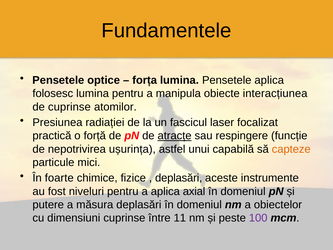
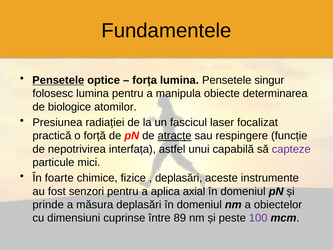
Pensetele underline: none -> present (58, 80)
Pensetele aplica: aplica -> singur (269, 80)
interacțiunea: interacțiunea -> determinarea (275, 93)
de cuprinse: cuprinse -> biologice (69, 107)
ușurința: ușurința -> interfața (132, 149)
capteze colour: orange -> purple (291, 149)
niveluri: niveluri -> senzori (86, 191)
putere: putere -> prinde (48, 204)
11: 11 -> 89 (180, 218)
